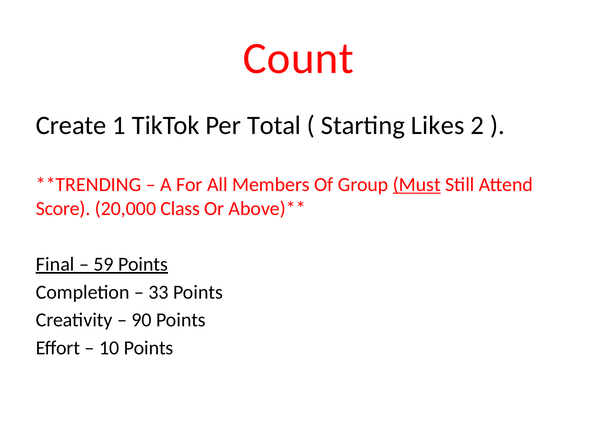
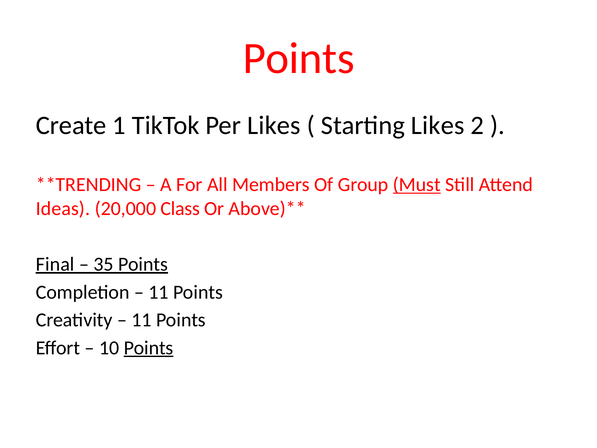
Count: Count -> Points (299, 58)
Per Total: Total -> Likes (274, 125)
Score: Score -> Ideas (63, 208)
59: 59 -> 35 (104, 264)
33: 33 -> 11 (159, 292)
90: 90 -> 11 (142, 320)
Points underline: none -> present (149, 348)
